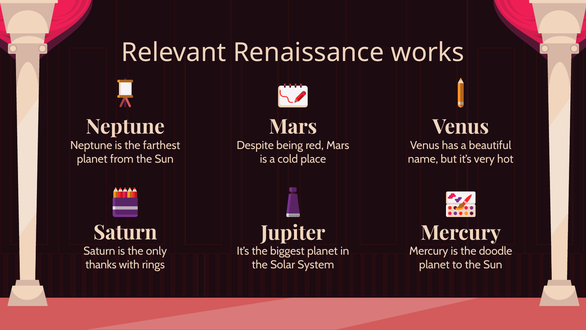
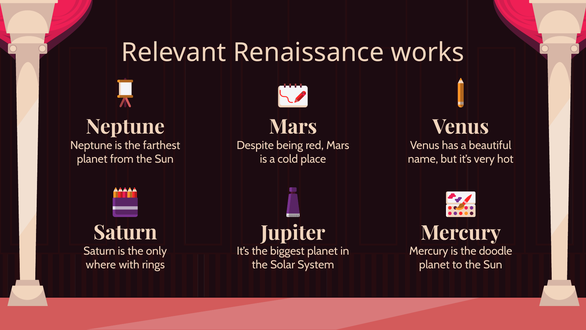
thanks: thanks -> where (101, 265)
